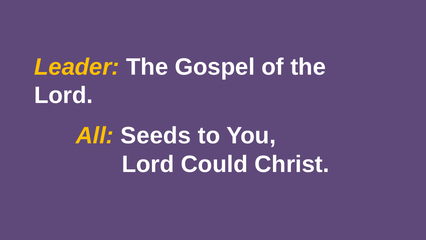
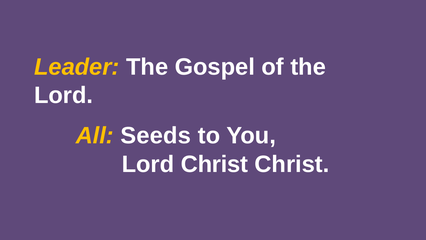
Lord Could: Could -> Christ (214, 164)
